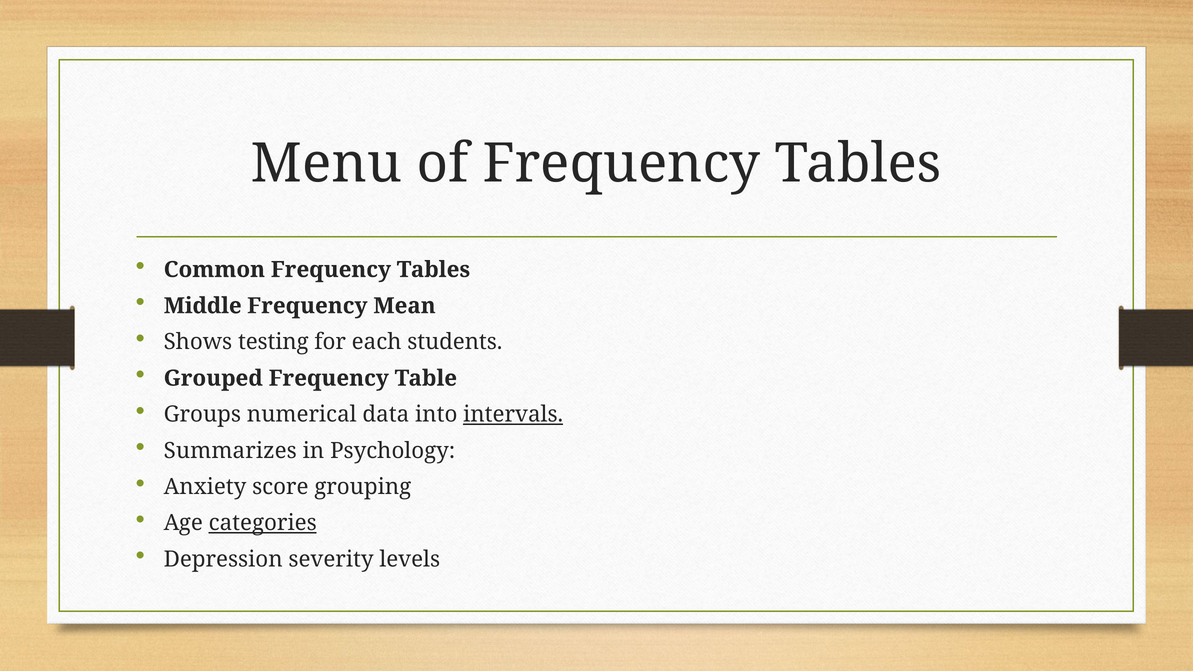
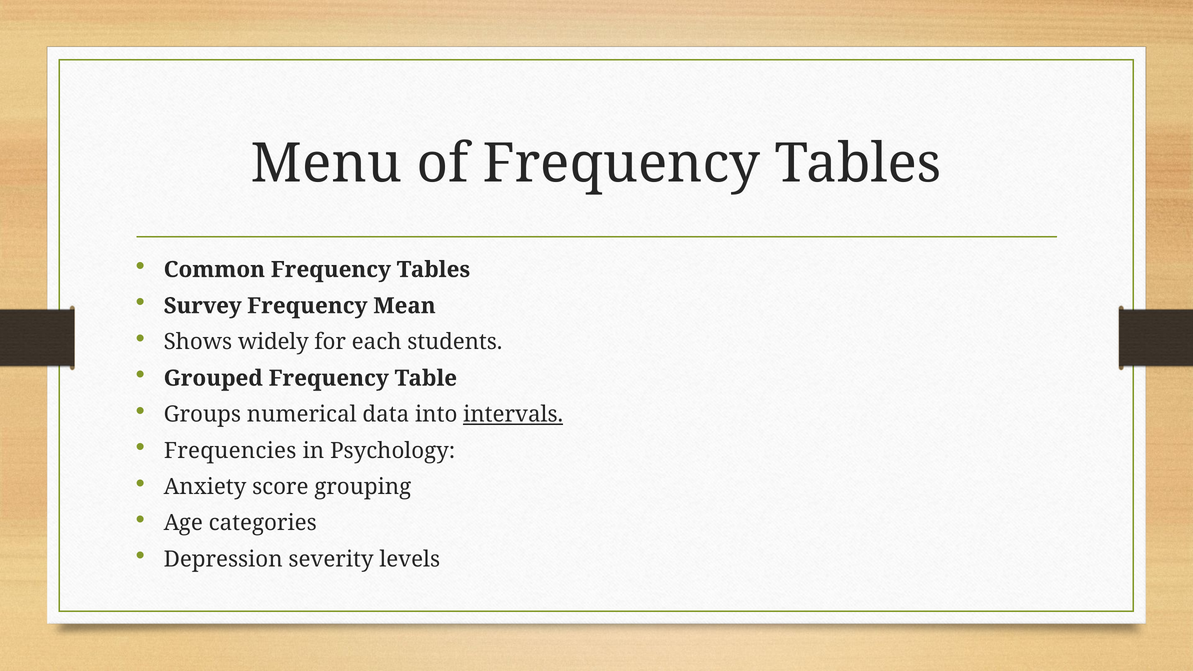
Middle: Middle -> Survey (203, 306)
testing: testing -> widely (273, 342)
Summarizes: Summarizes -> Frequencies (230, 451)
categories underline: present -> none (263, 523)
